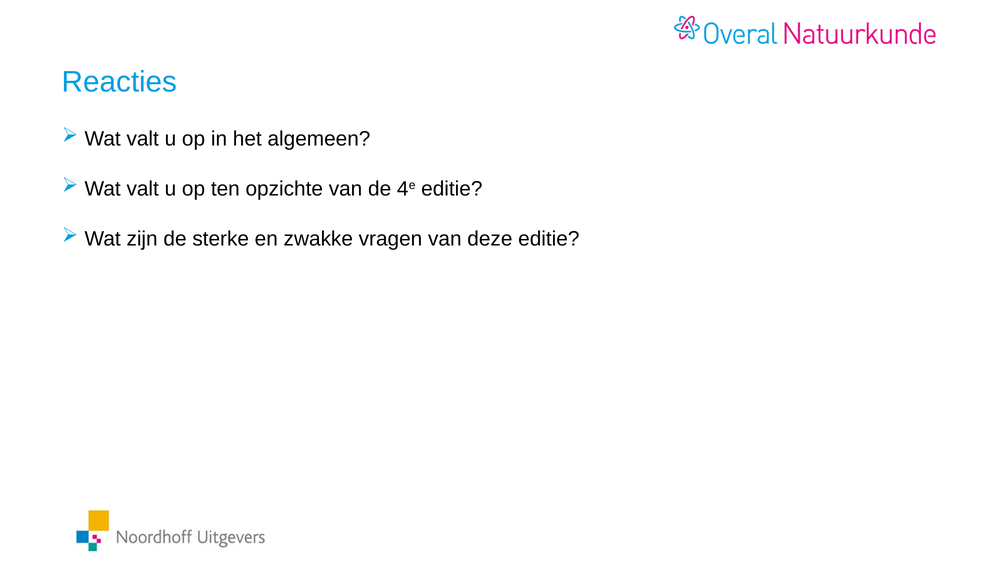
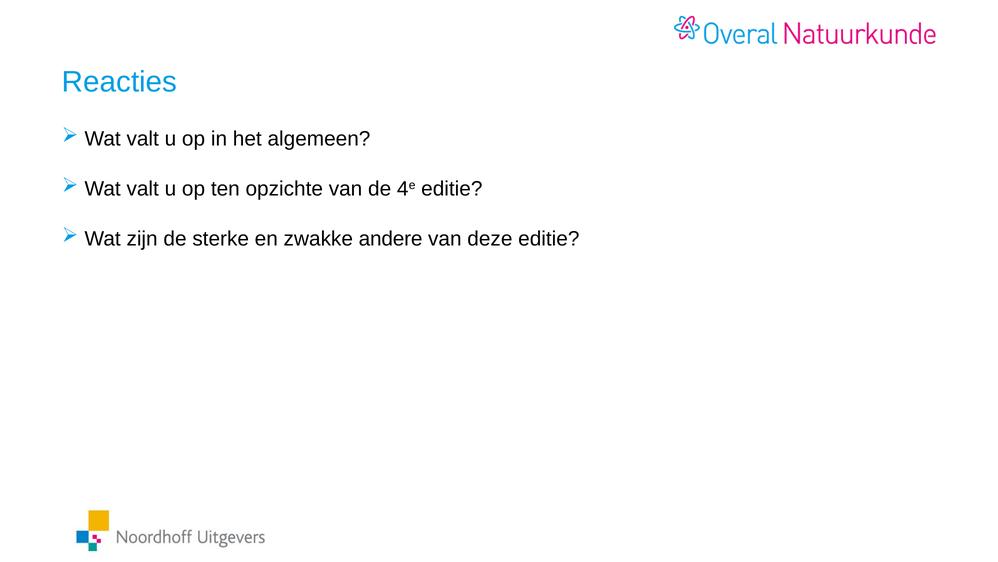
vragen: vragen -> andere (391, 239)
